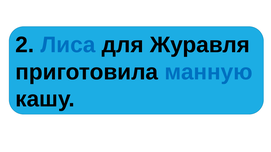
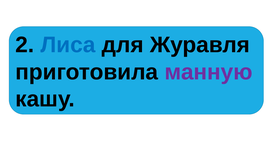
манную colour: blue -> purple (208, 72)
